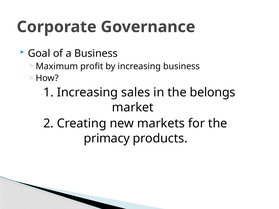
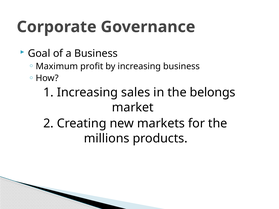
primacy: primacy -> millions (107, 138)
